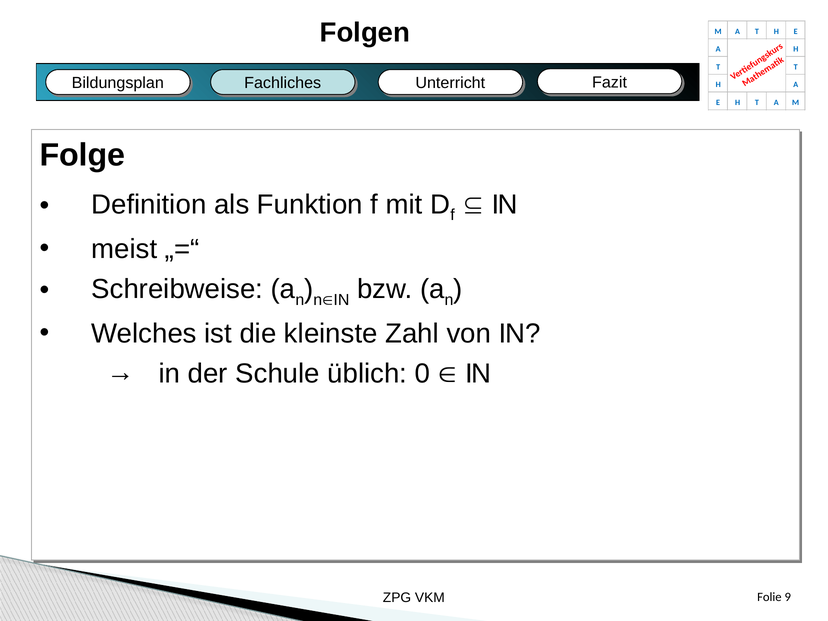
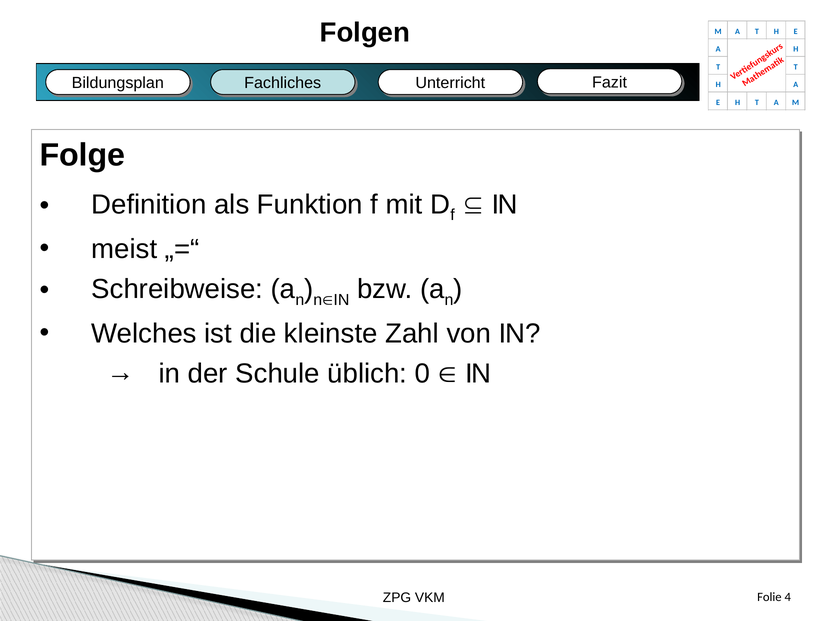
9: 9 -> 4 (788, 597)
